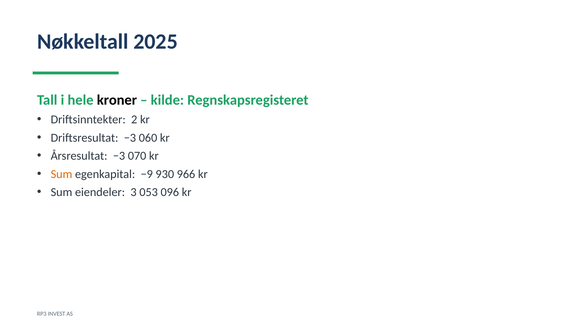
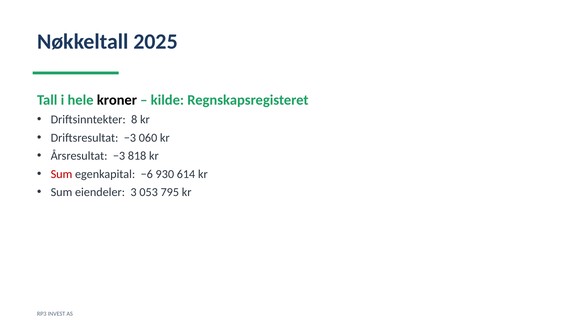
2: 2 -> 8 (134, 120)
070: 070 -> 818 (137, 156)
Sum colour: orange -> red (61, 174)
−9: −9 -> −6 (147, 174)
966: 966 -> 614 (186, 174)
096: 096 -> 795 (170, 192)
